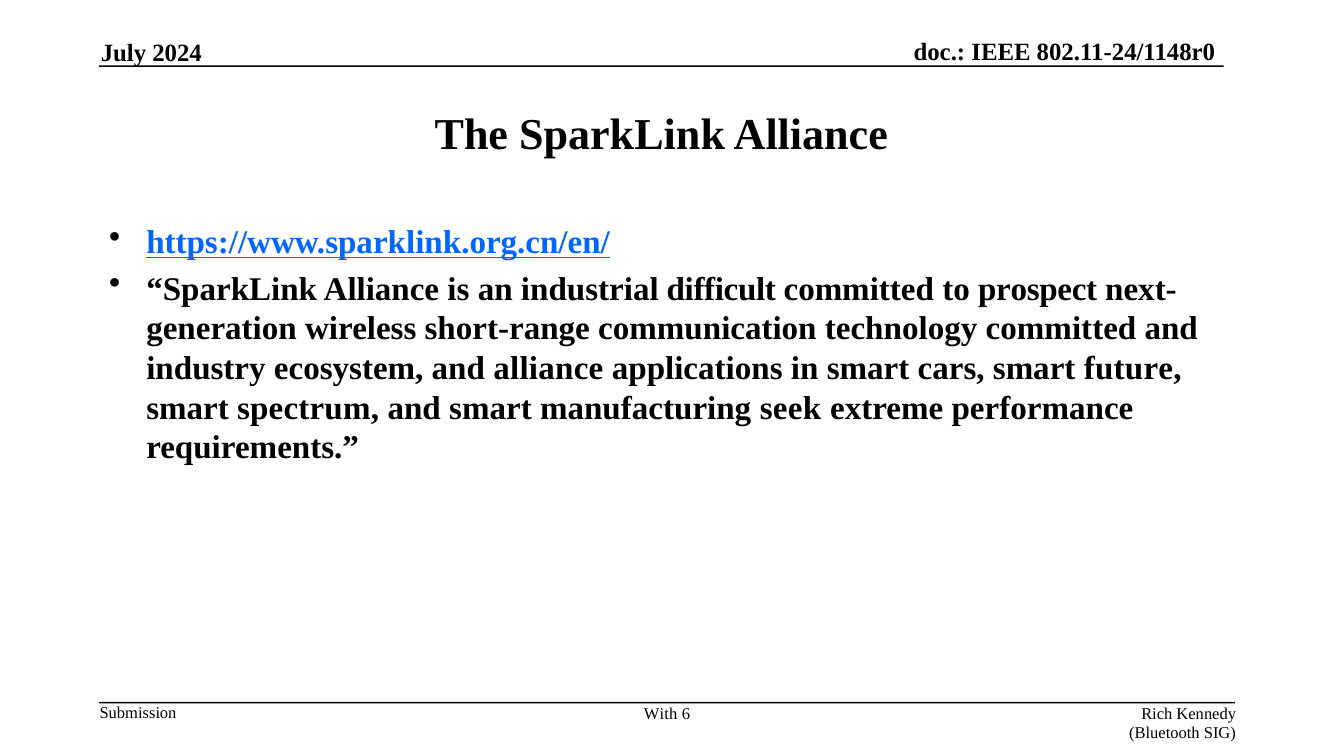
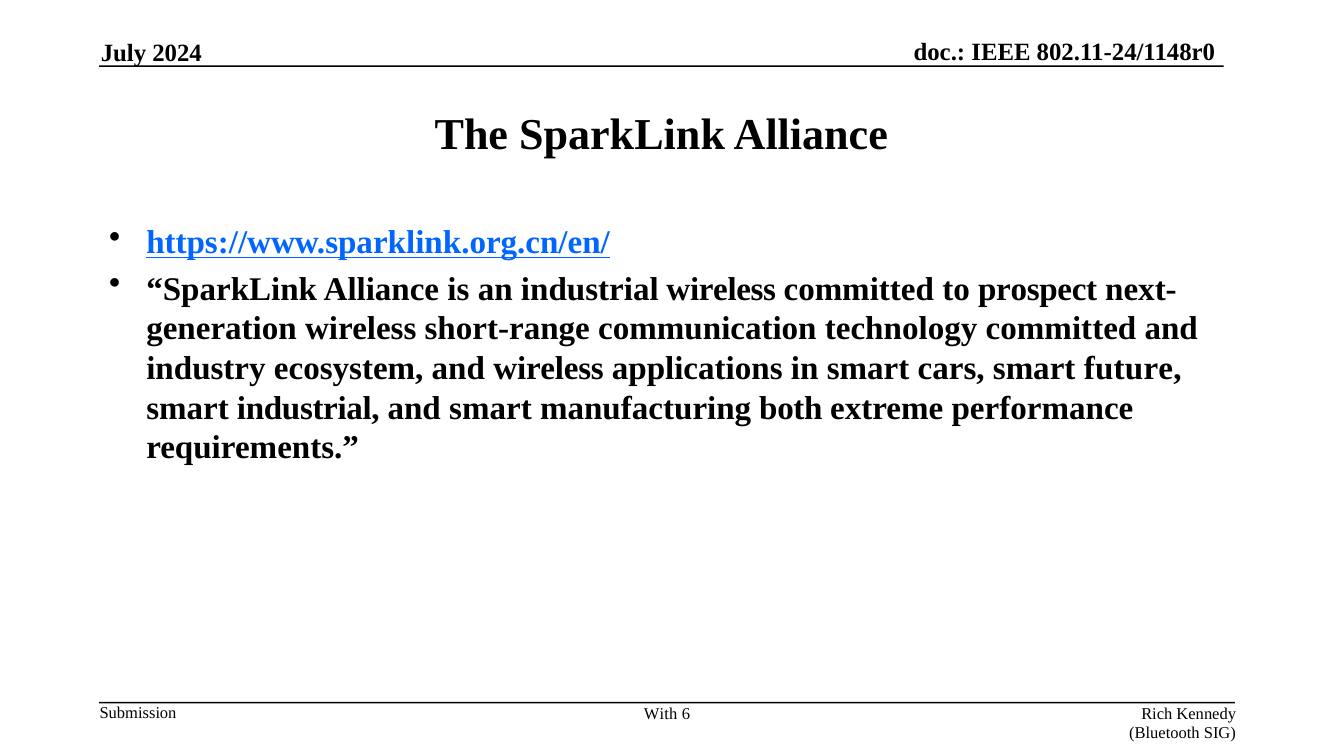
industrial difficult: difficult -> wireless (721, 289)
and alliance: alliance -> wireless (549, 369)
smart spectrum: spectrum -> industrial (308, 408)
seek: seek -> both (791, 408)
